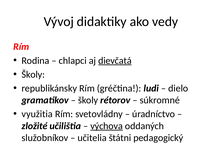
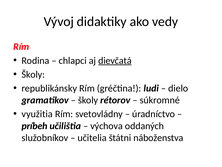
zložité: zložité -> príbeh (35, 126)
výchova underline: present -> none (107, 126)
pedagogický: pedagogický -> náboženstva (158, 137)
